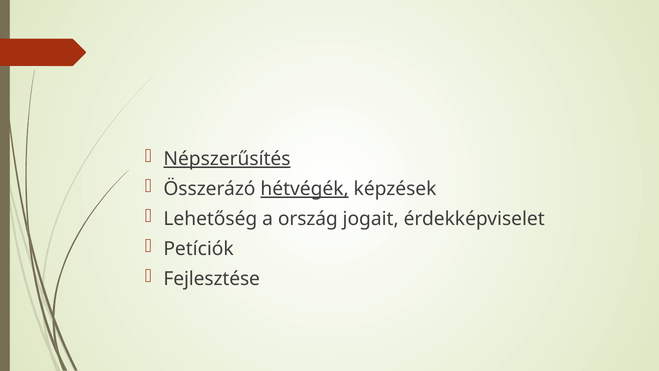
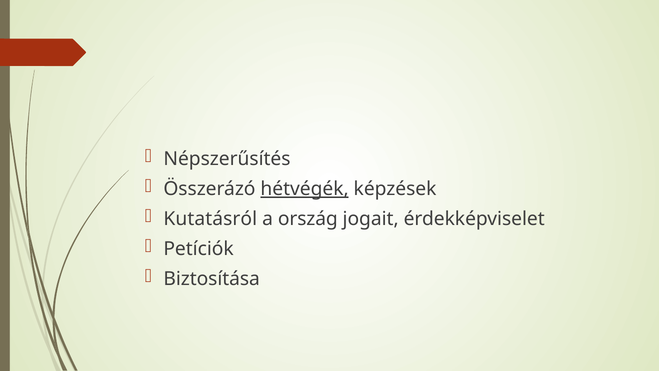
Népszerűsítés underline: present -> none (227, 159)
Lehetőség: Lehetőség -> Kutatásról (210, 219)
Fejlesztése: Fejlesztése -> Biztosítása (212, 279)
